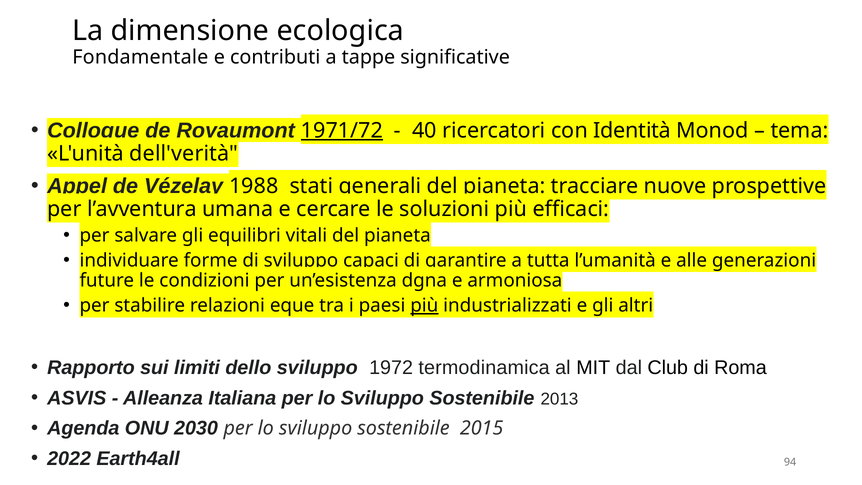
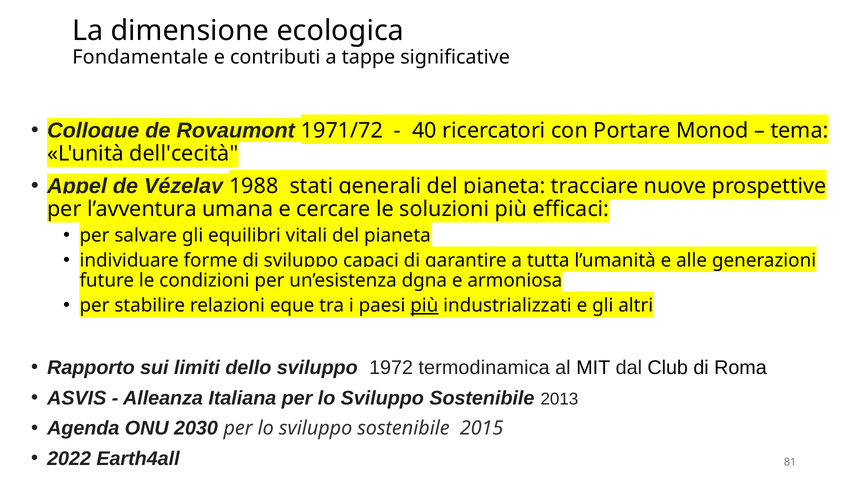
1971/72 underline: present -> none (342, 130)
Identità: Identità -> Portare (632, 130)
dell'verità: dell'verità -> dell'cecità (184, 154)
94: 94 -> 81 (790, 462)
